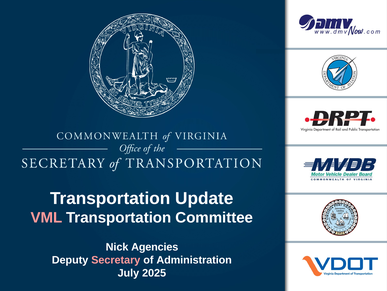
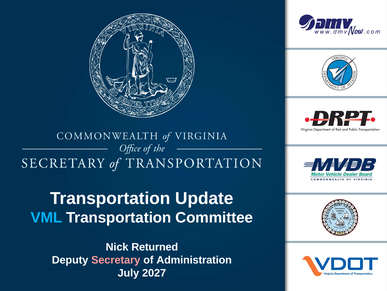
VML colour: pink -> light blue (46, 217)
Agencies: Agencies -> Returned (155, 246)
2025: 2025 -> 2027 (154, 272)
